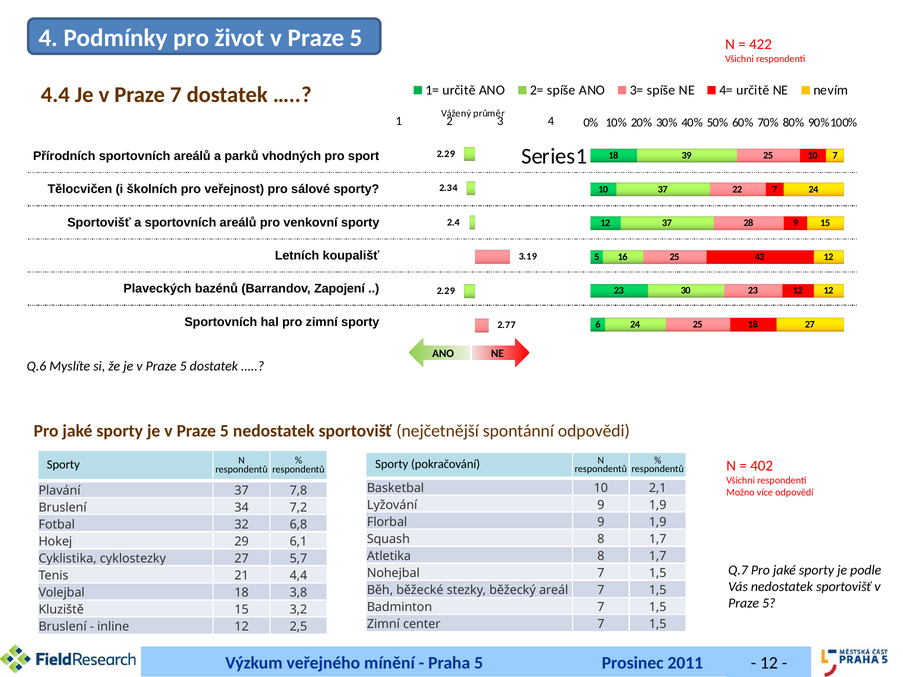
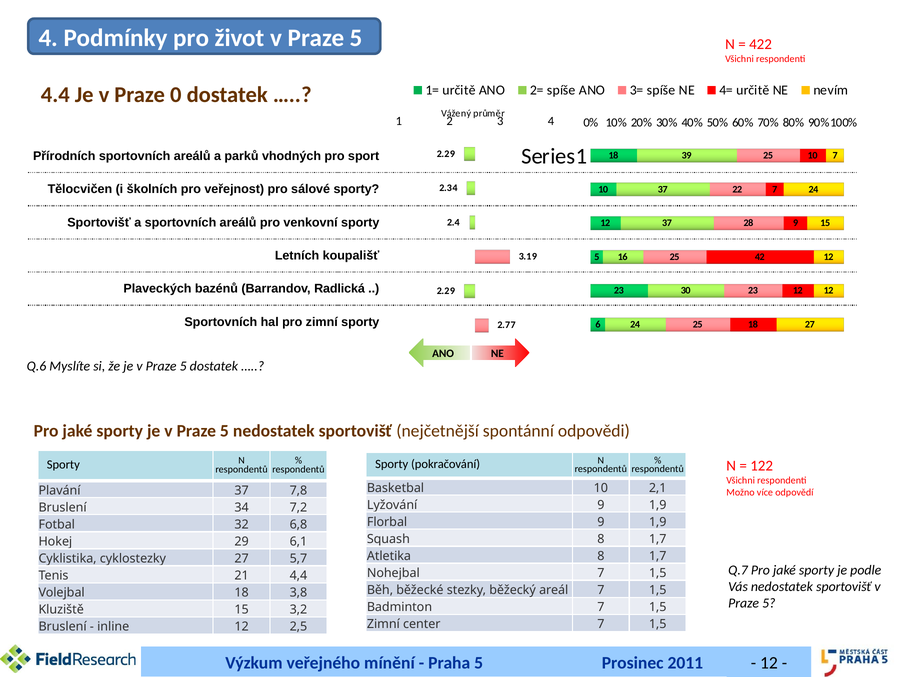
Praze 7: 7 -> 0 (176, 95)
Zapojení: Zapojení -> Radlická (340, 289)
402: 402 -> 122 (762, 466)
